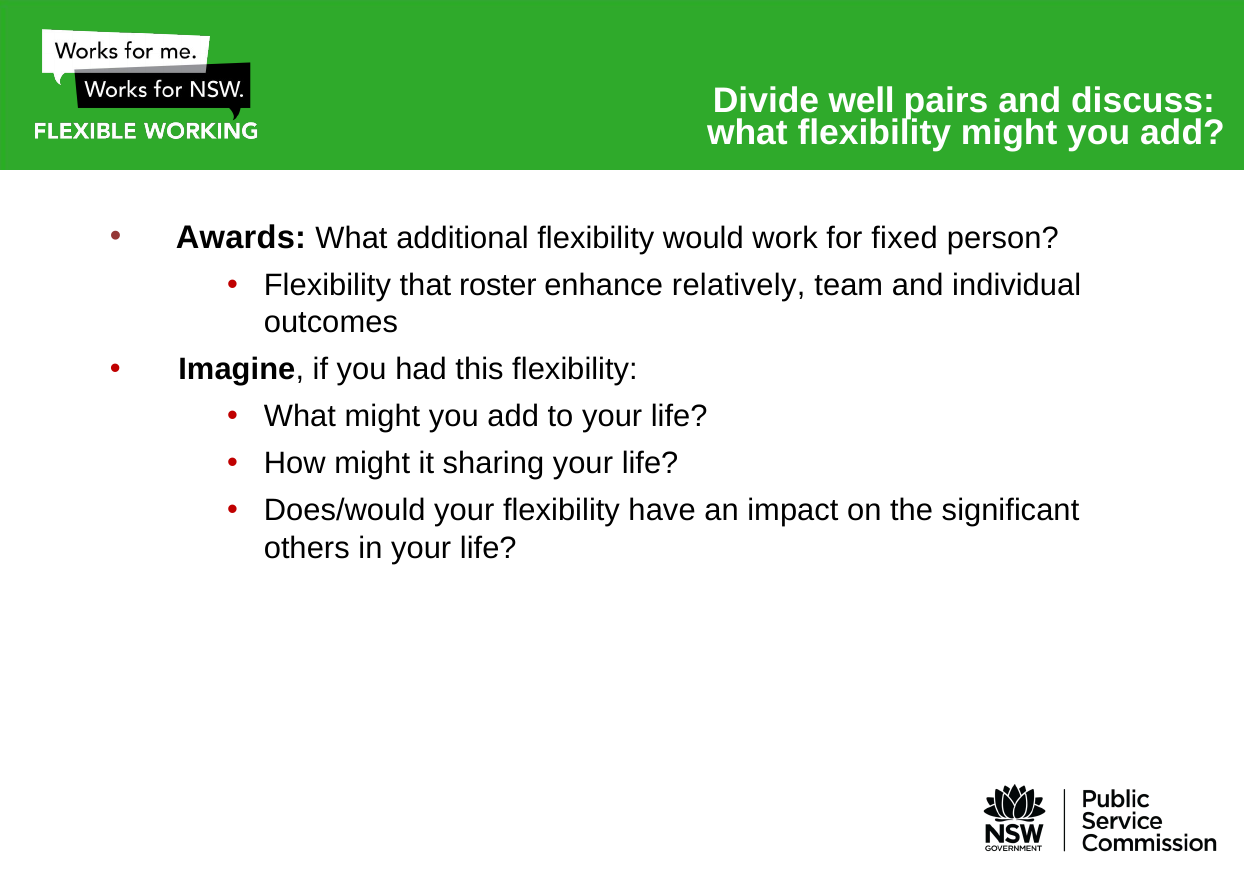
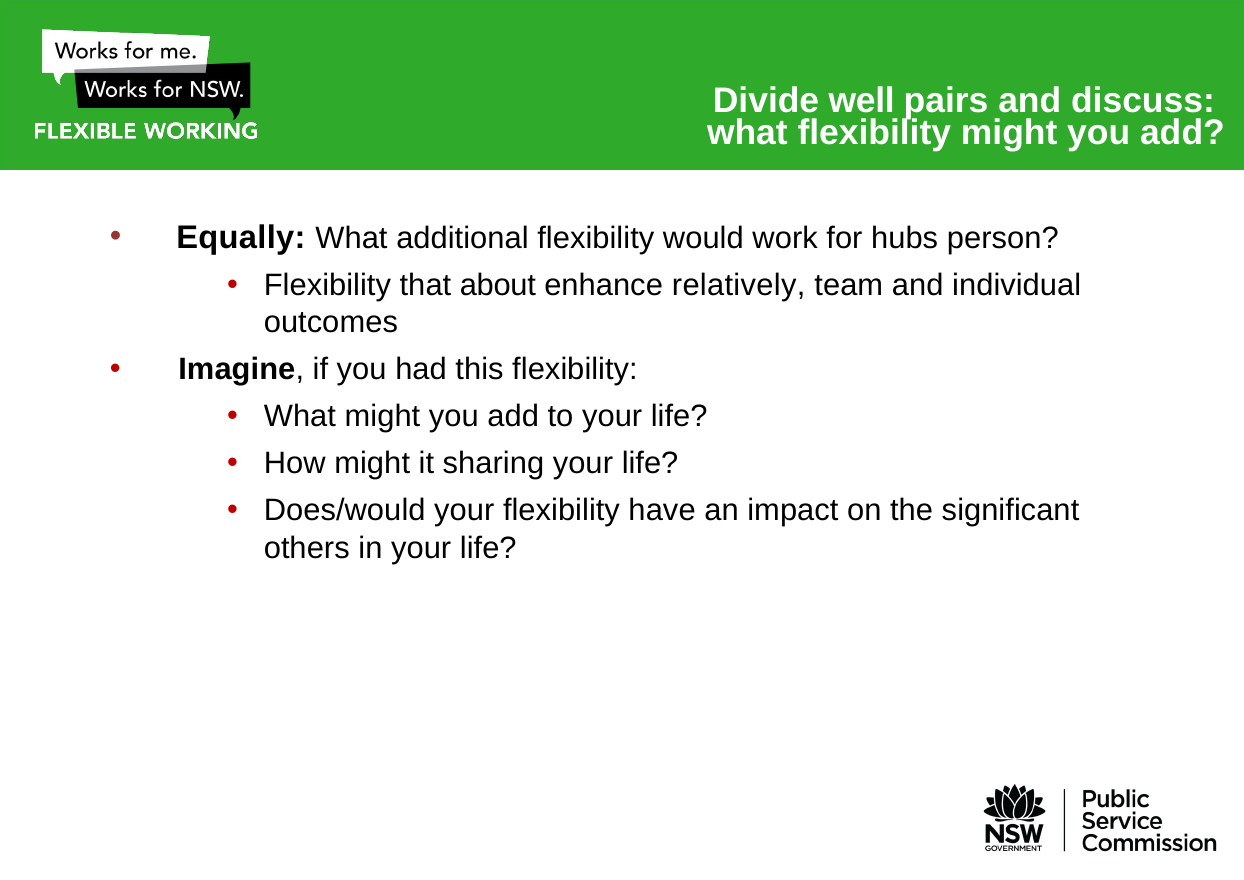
Awards: Awards -> Equally (241, 238)
fixed: fixed -> hubs (905, 238)
roster: roster -> about (498, 286)
